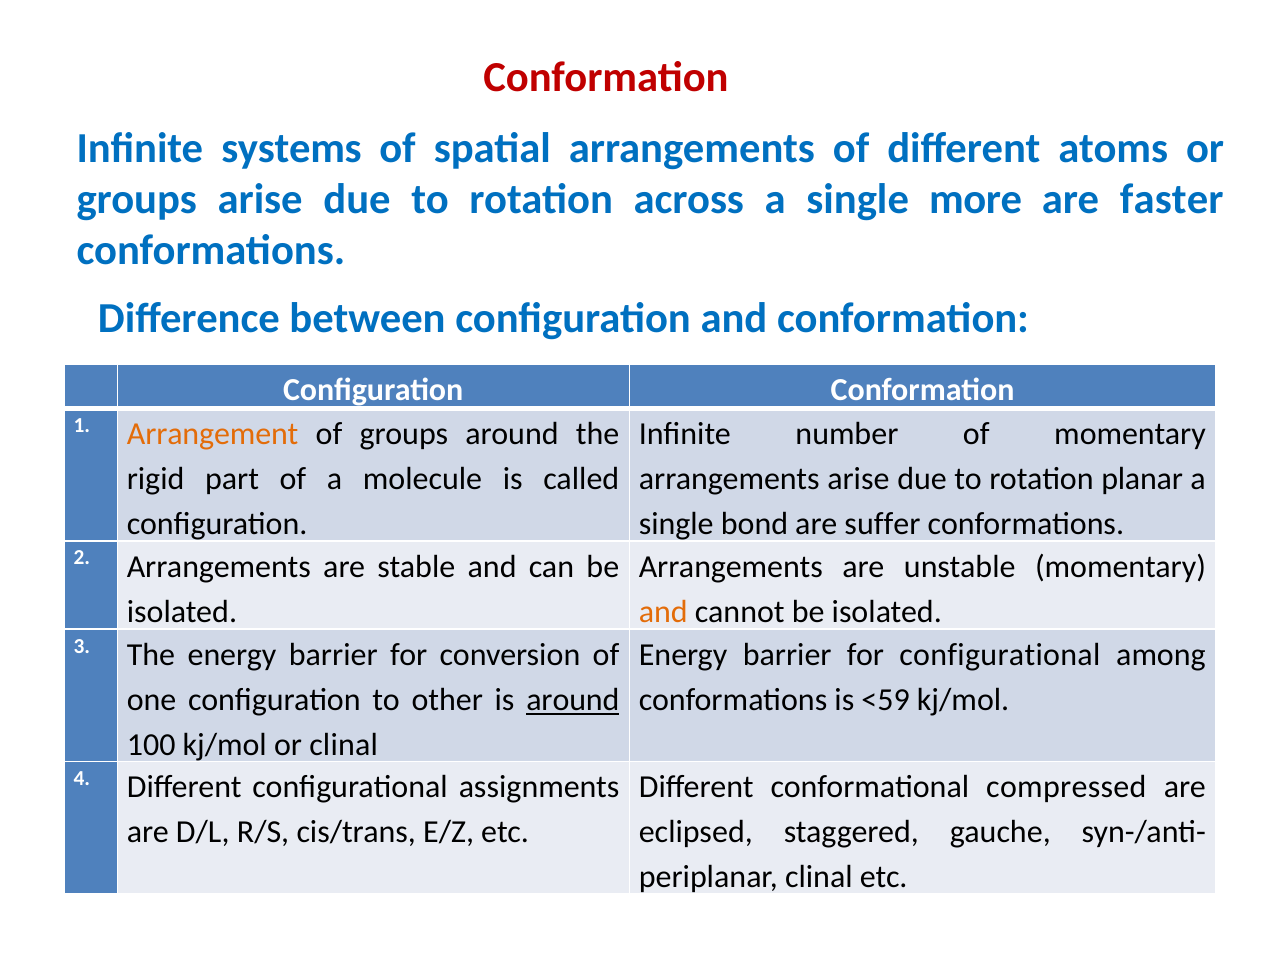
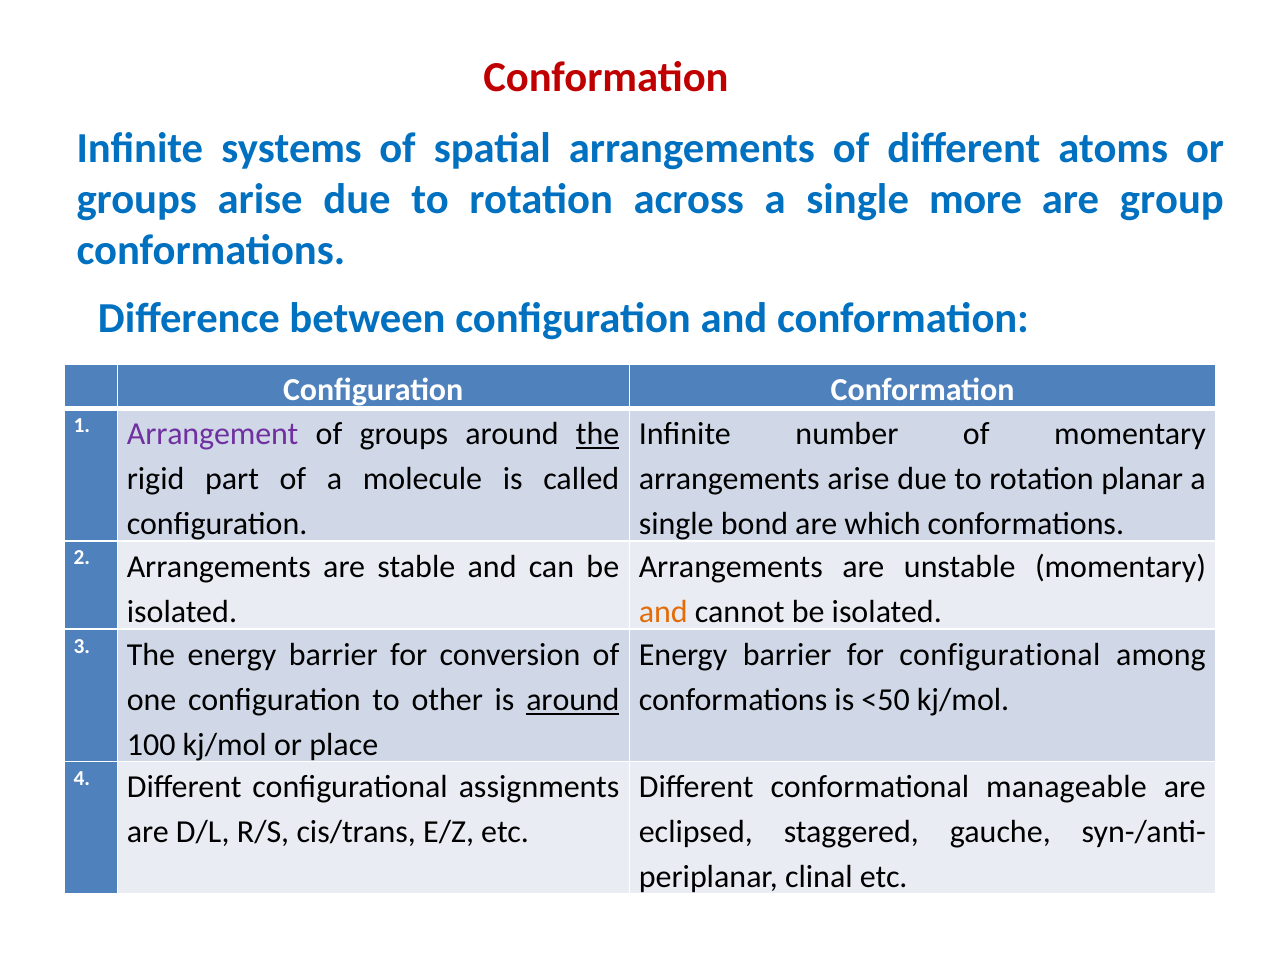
faster: faster -> group (1172, 199)
Arrangement colour: orange -> purple (213, 434)
the underline: none -> present (598, 434)
suffer: suffer -> which (883, 524)
<59: <59 -> <50 (886, 700)
or clinal: clinal -> place (344, 745)
compressed: compressed -> manageable (1066, 787)
